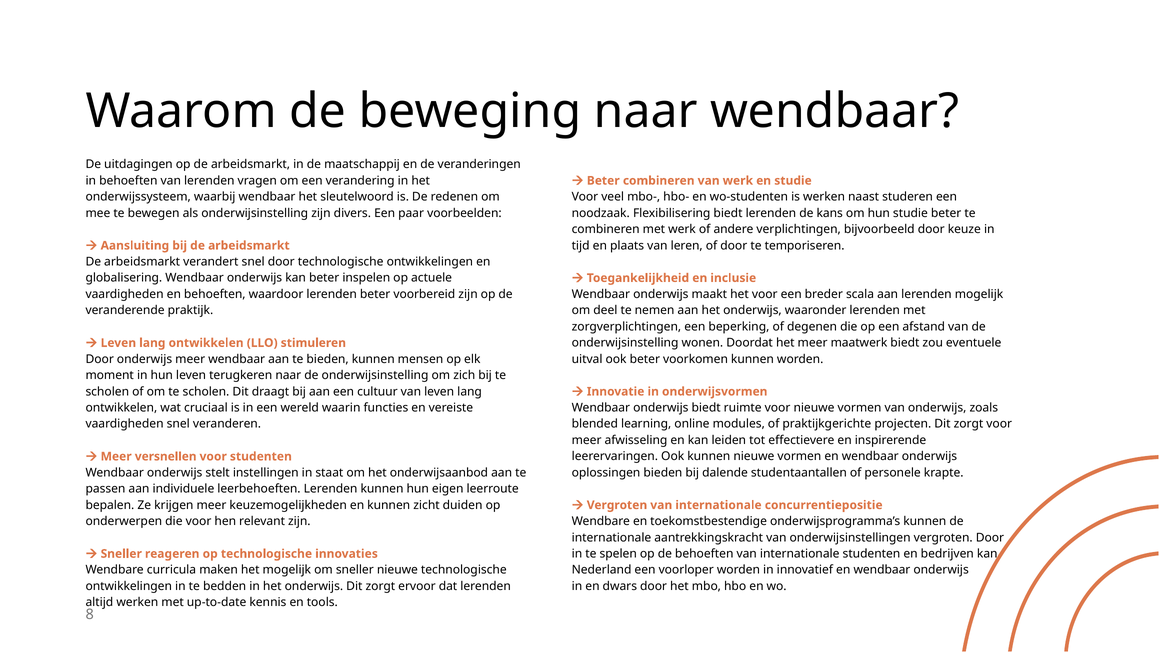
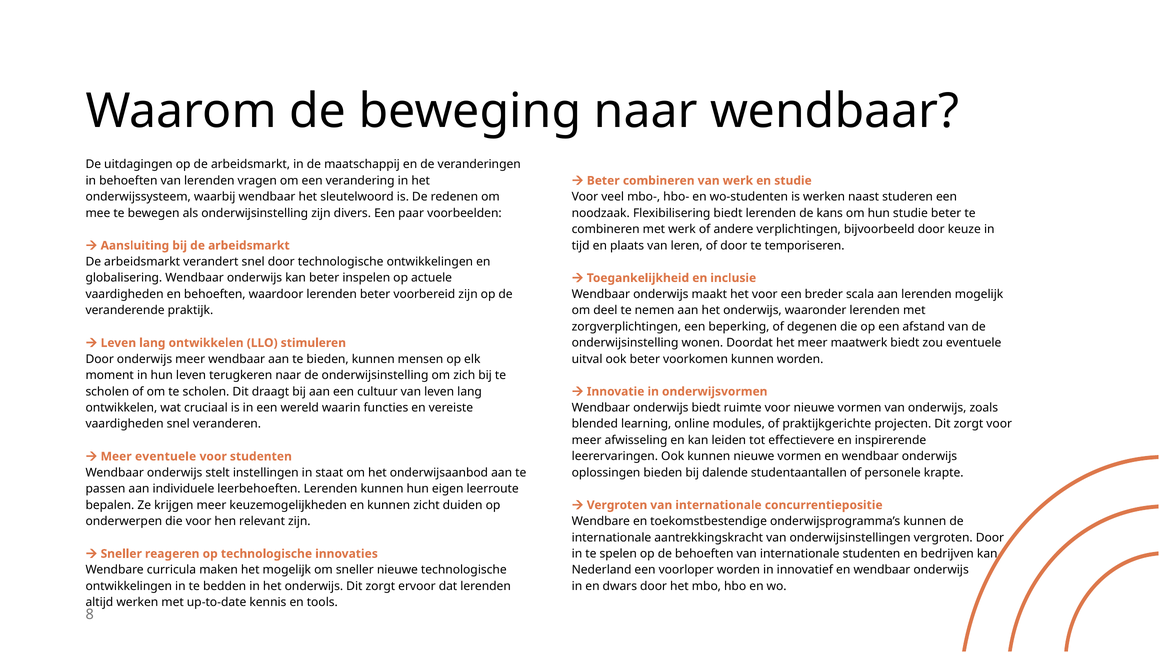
Meer versnellen: versnellen -> eventuele (166, 456)
